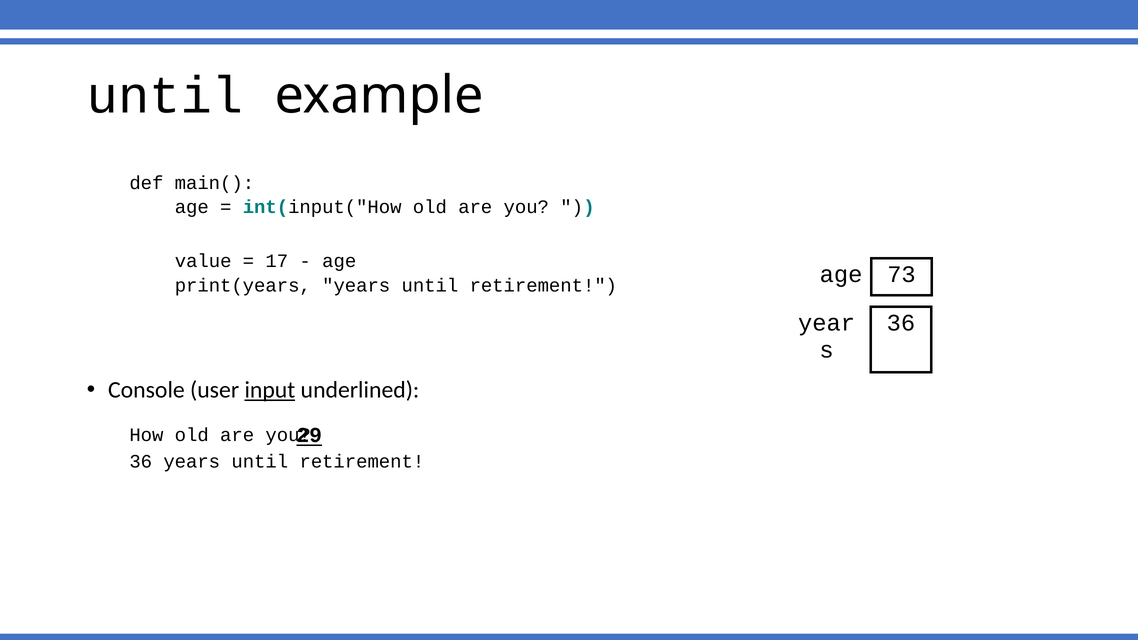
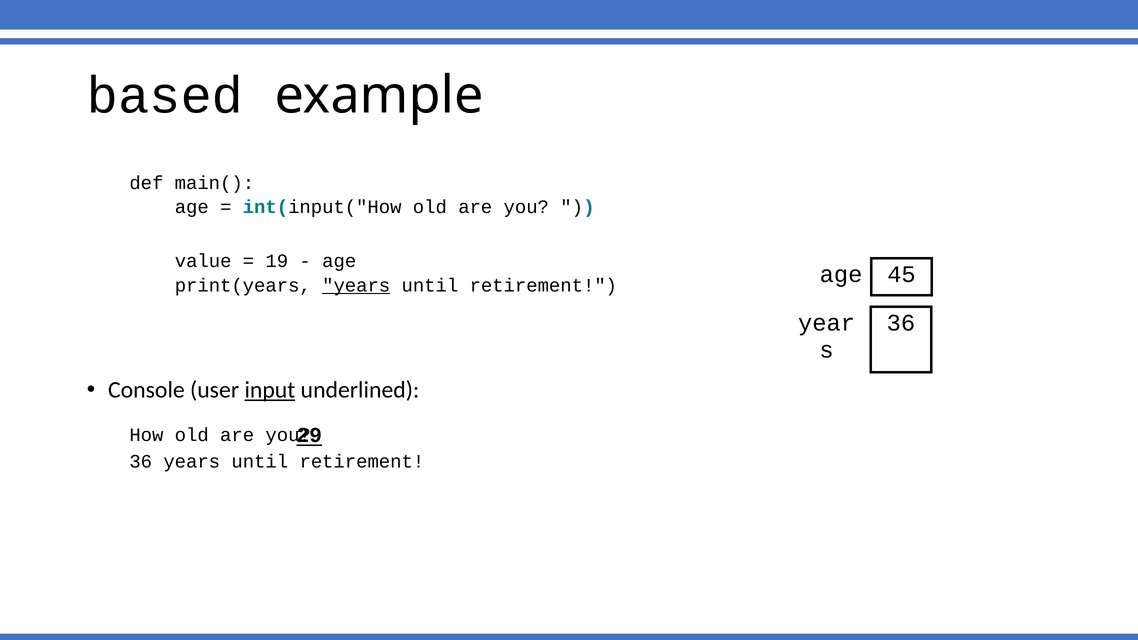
until: until -> based (165, 96)
17: 17 -> 19 (277, 261)
73: 73 -> 45 (901, 274)
years underline: none -> present (356, 285)
